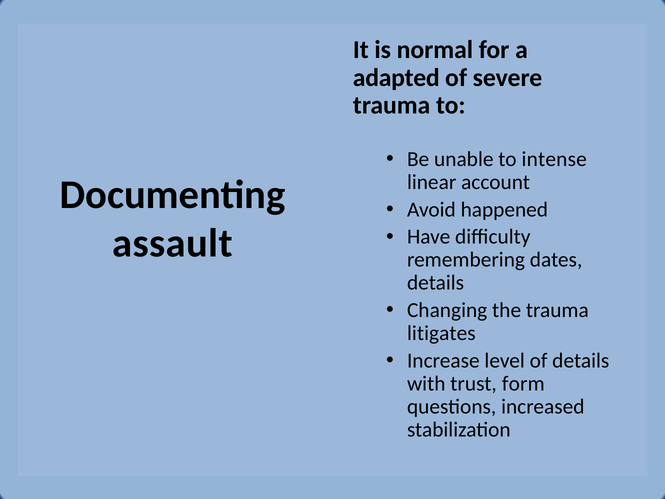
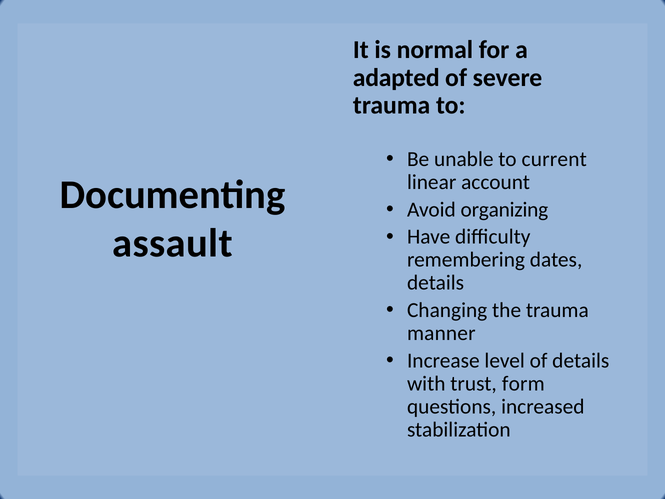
intense: intense -> current (554, 159)
happened: happened -> organizing (504, 209)
litigates: litigates -> manner (441, 333)
